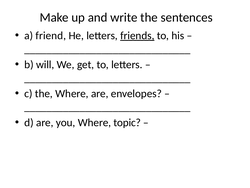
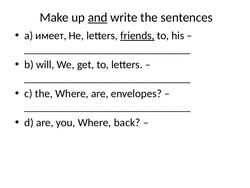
and underline: none -> present (98, 17)
friend: friend -> имеет (51, 36)
topic: topic -> back (127, 122)
